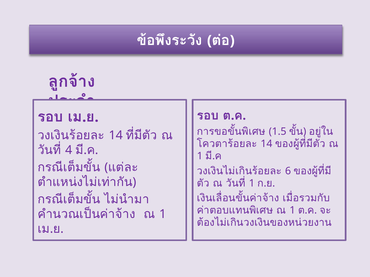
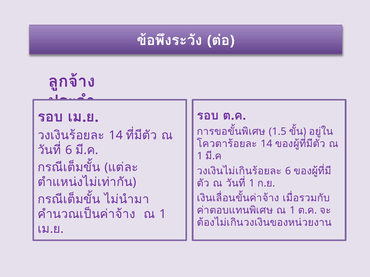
4: 4 -> 6 (69, 150)
